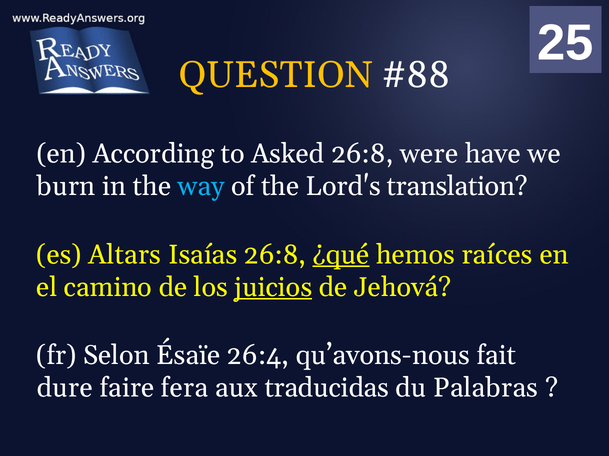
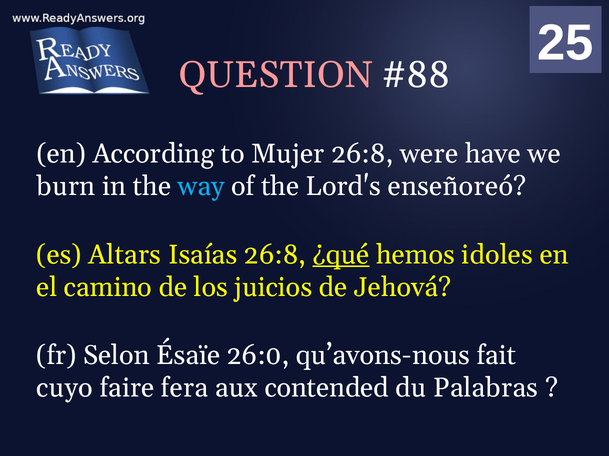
QUESTION colour: yellow -> pink (276, 75)
Asked: Asked -> Mujer (288, 154)
translation: translation -> enseñoreó (457, 187)
raíces: raíces -> idoles (497, 255)
juicios underline: present -> none (273, 288)
26:4: 26:4 -> 26:0 (258, 356)
dure: dure -> cuyo (65, 389)
traducidas: traducidas -> contended (327, 389)
